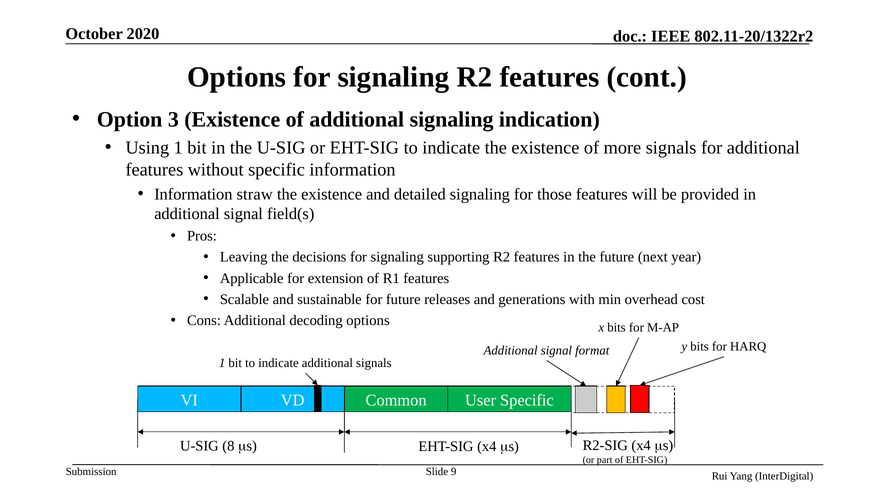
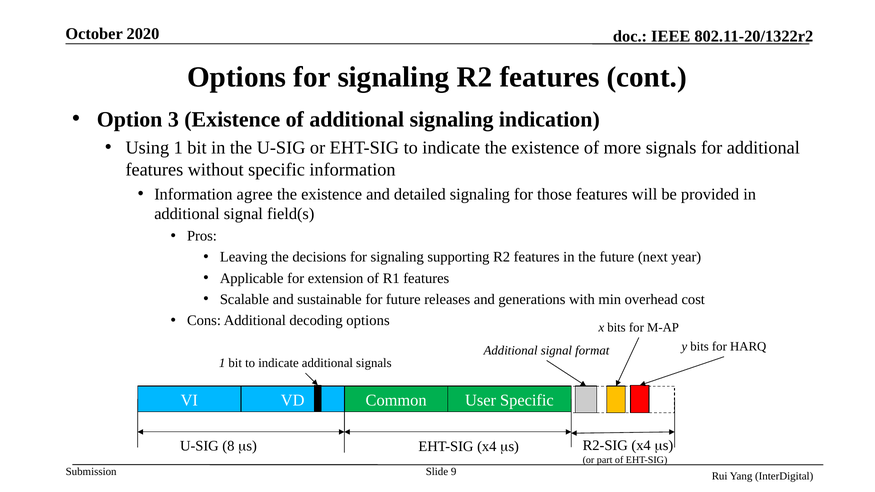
straw: straw -> agree (255, 194)
